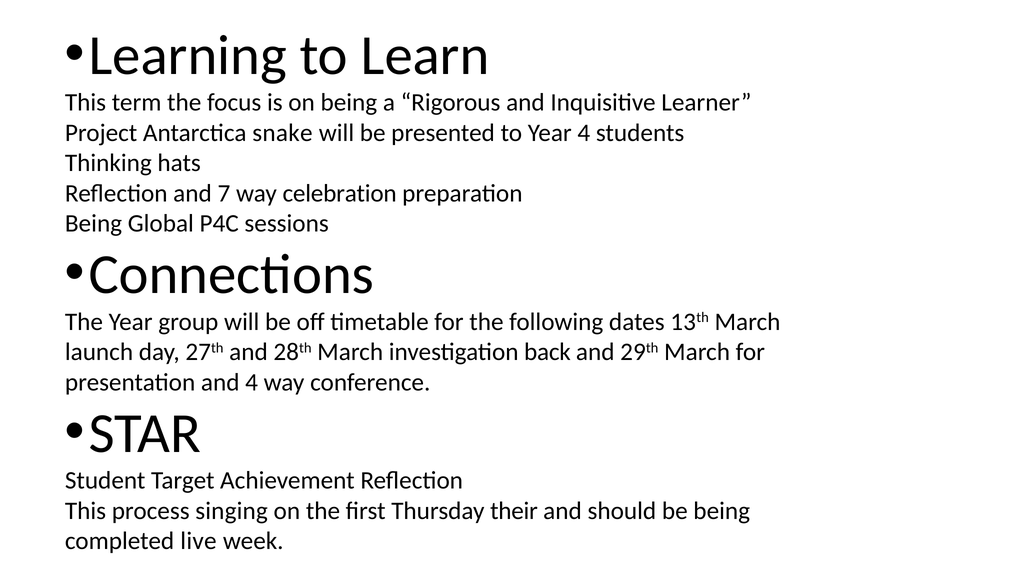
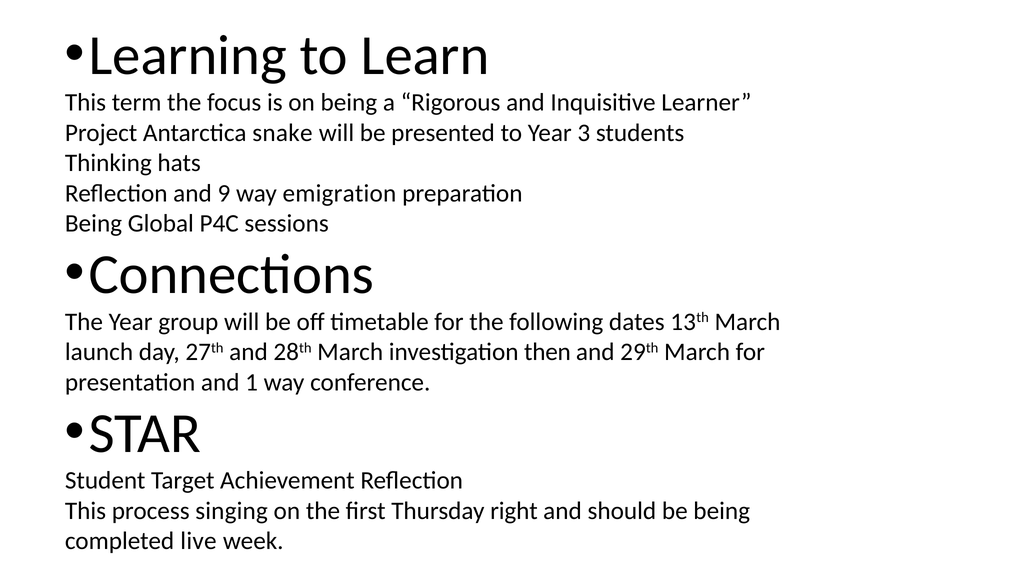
Year 4: 4 -> 3 (584, 133)
7: 7 -> 9 (224, 193)
celebration: celebration -> emigration (339, 193)
back: back -> then (547, 352)
and 4: 4 -> 1 (252, 383)
their: their -> right (514, 511)
